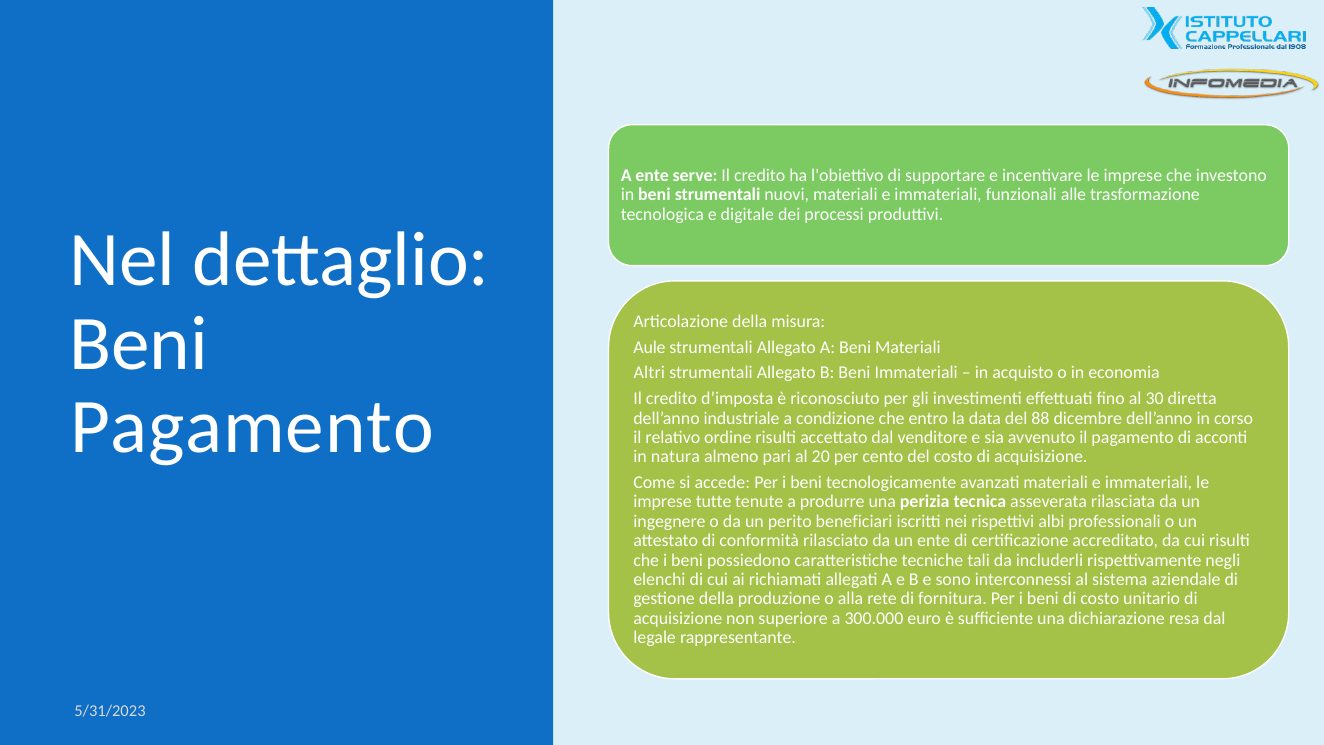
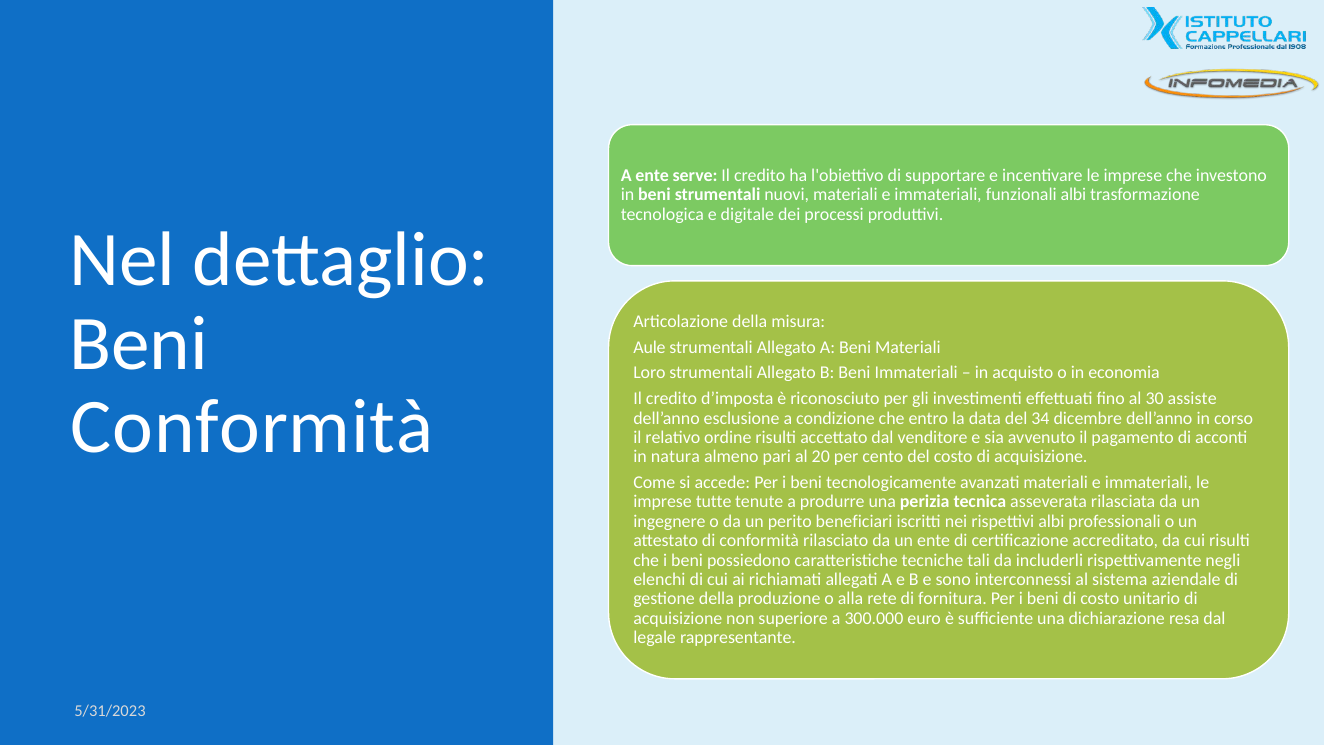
funzionali alle: alle -> albi (1074, 195)
Altri: Altri -> Loro (649, 373)
diretta: diretta -> assiste (1192, 399)
Pagamento: Pagamento -> Conformità (252, 427)
industriale: industriale -> esclusione (742, 418)
88: 88 -> 34 (1040, 418)
